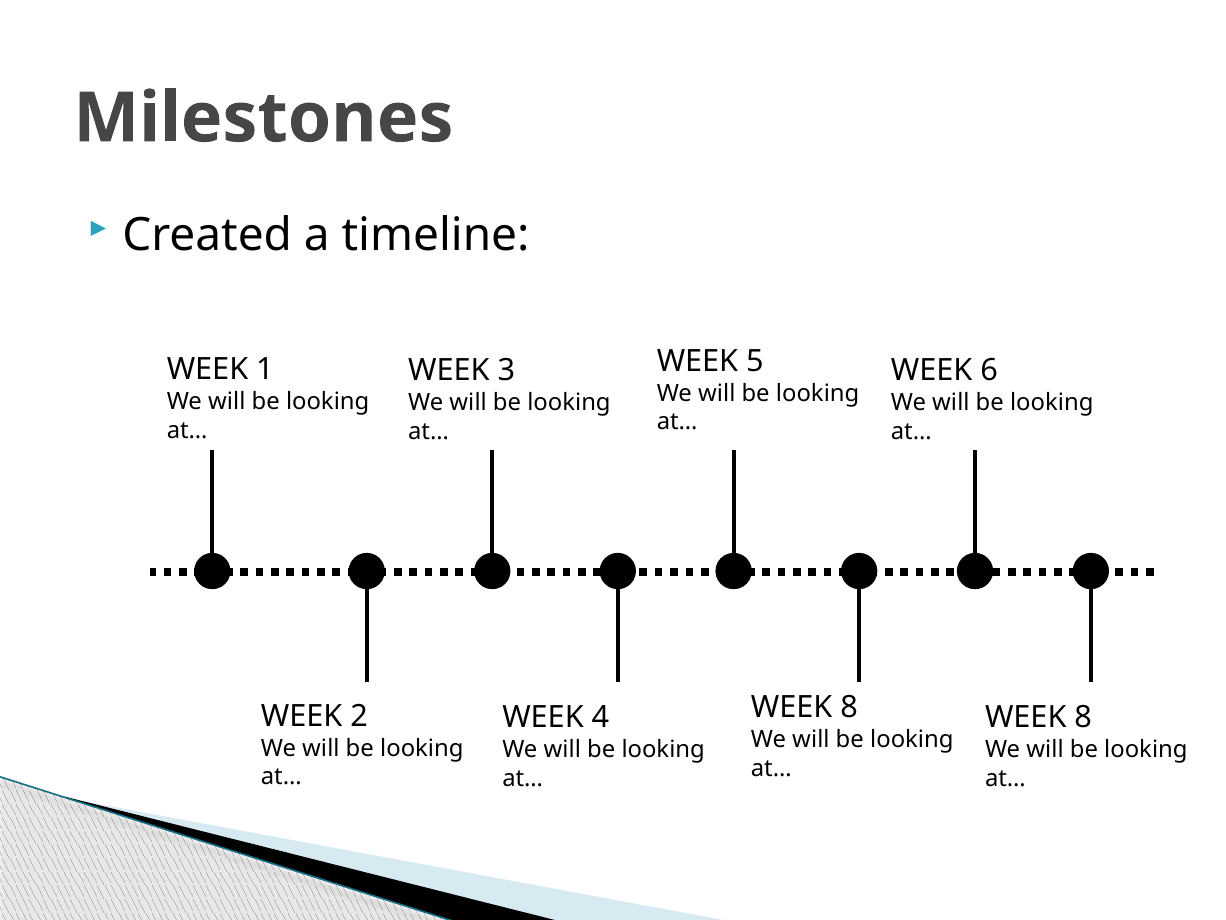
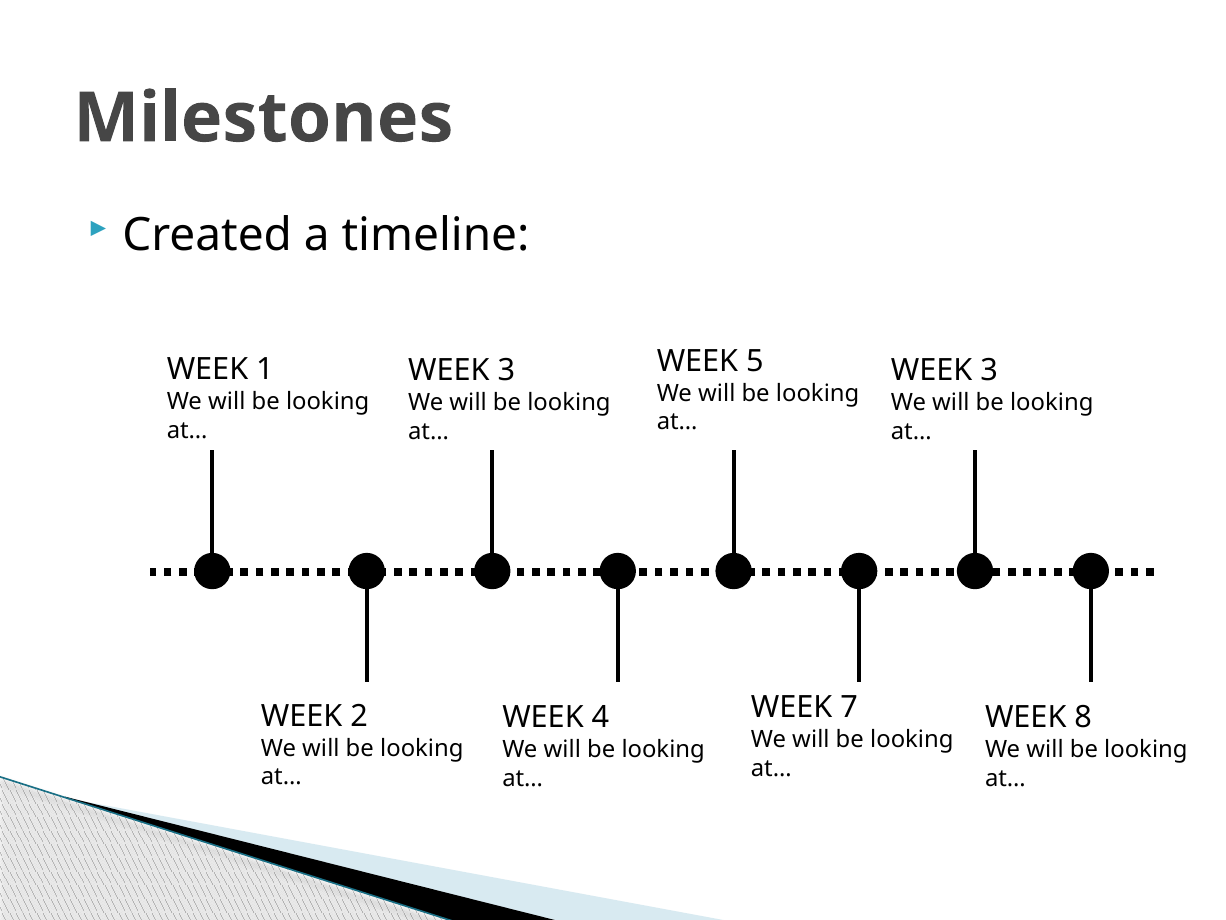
6: 6 -> 3 (989, 370)
8: 8 -> 7 (849, 707)
